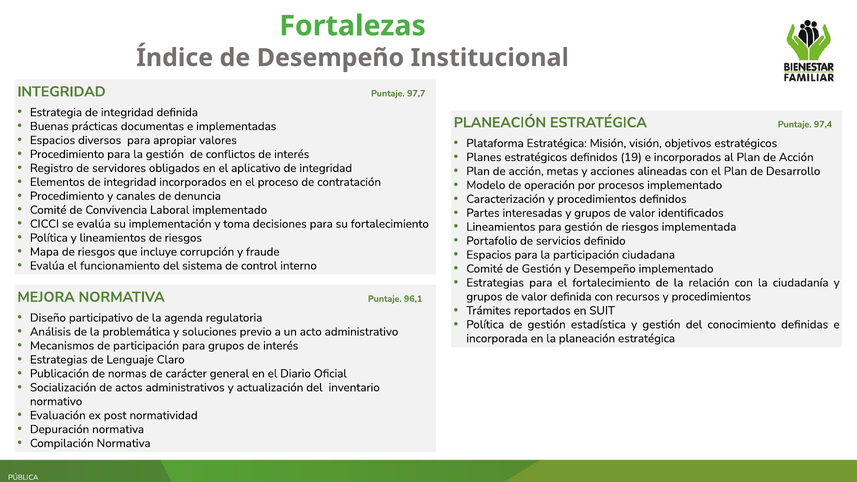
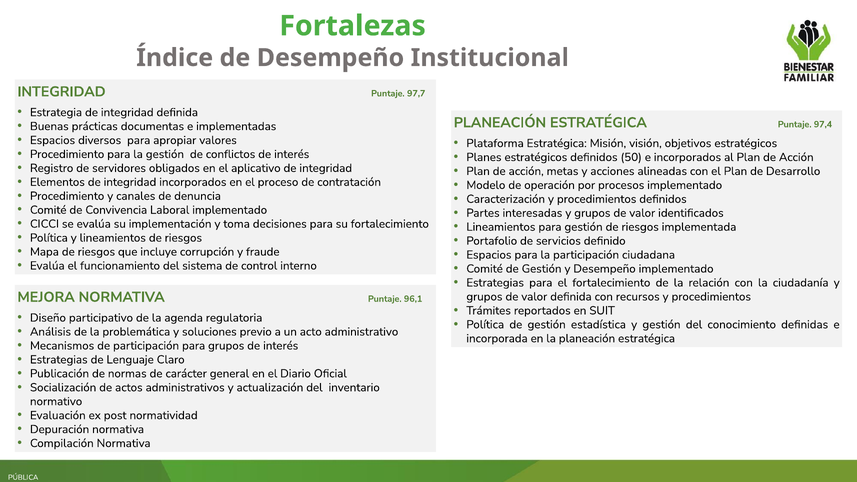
19: 19 -> 50 (631, 157)
